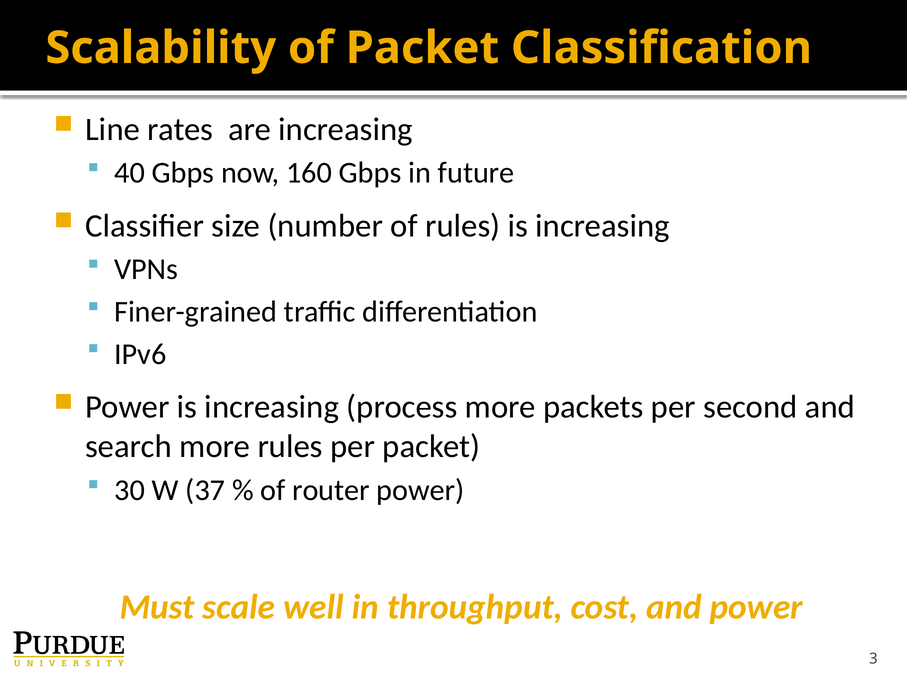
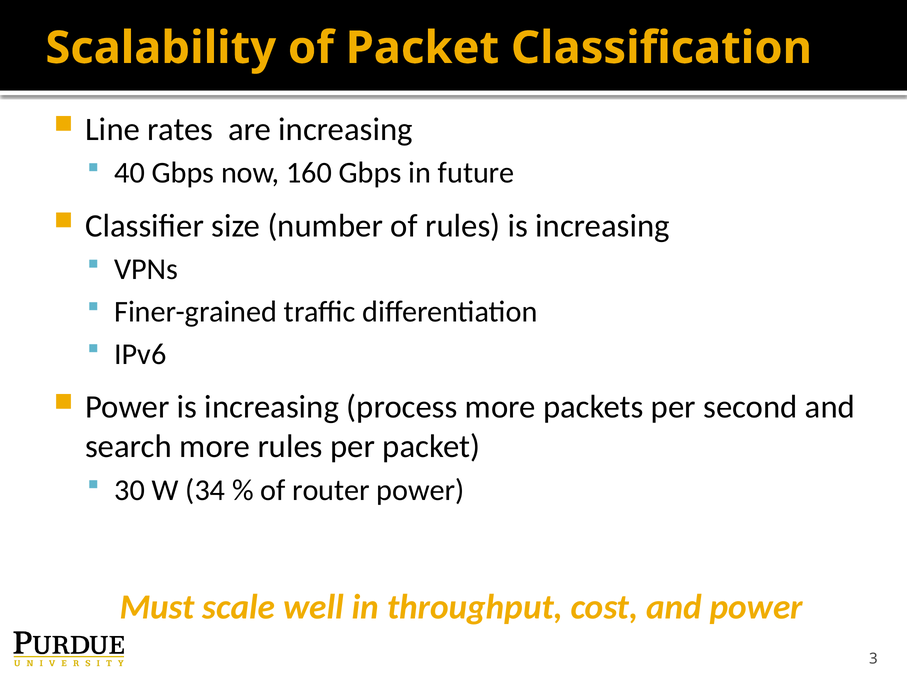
37: 37 -> 34 (205, 490)
